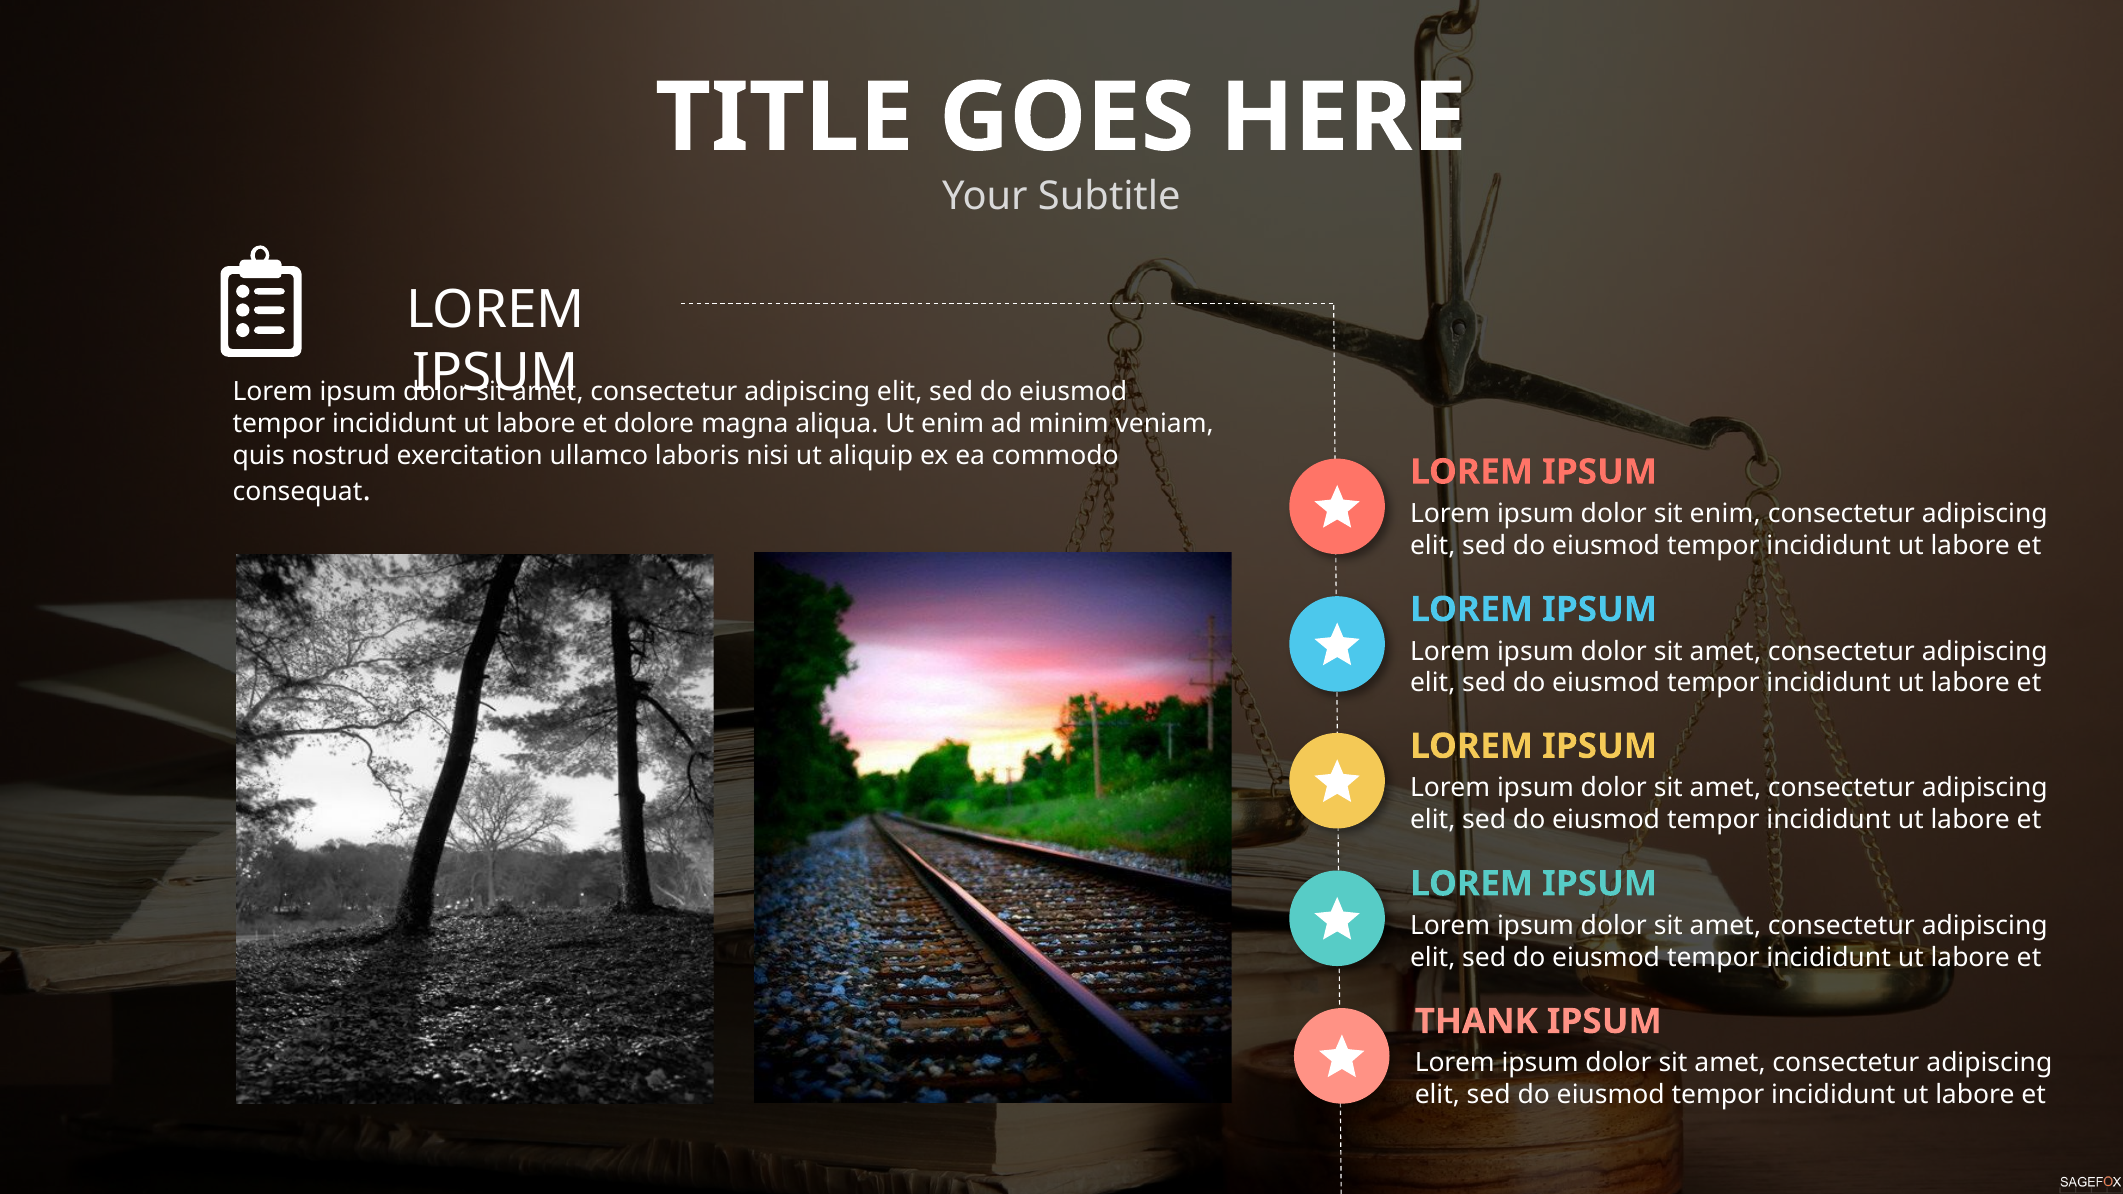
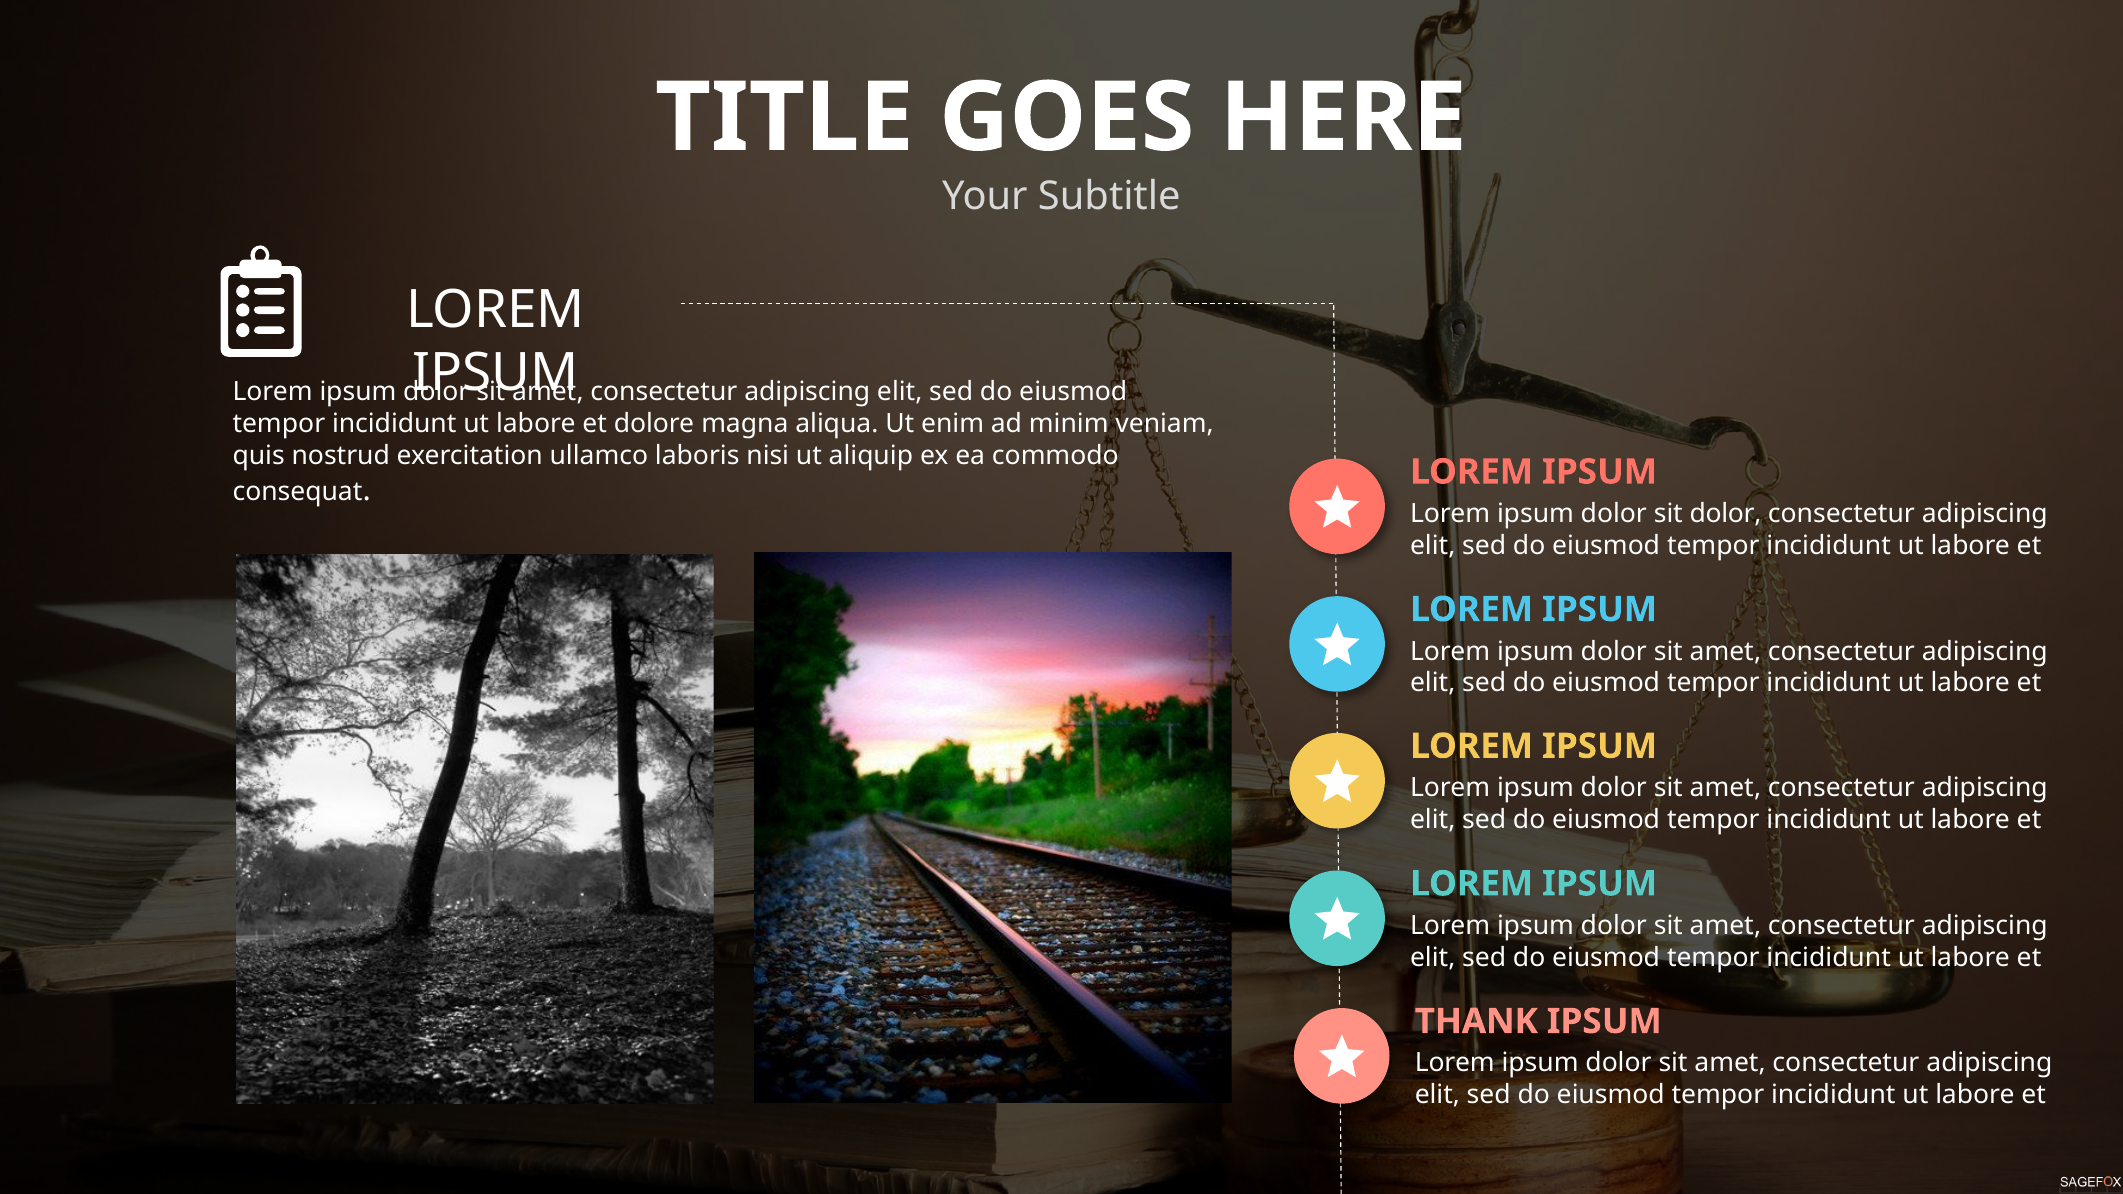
sit enim: enim -> dolor (1726, 514)
